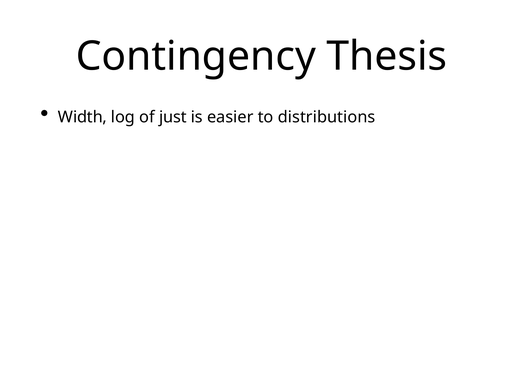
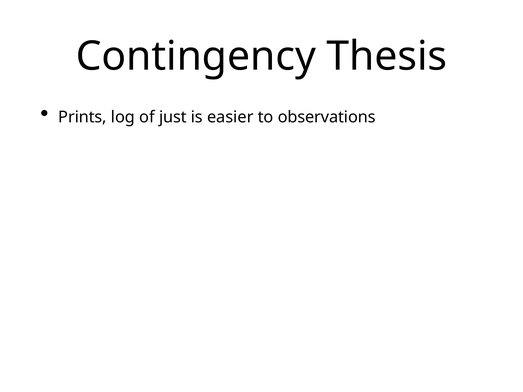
Width: Width -> Prints (82, 117)
distributions: distributions -> observations (327, 117)
